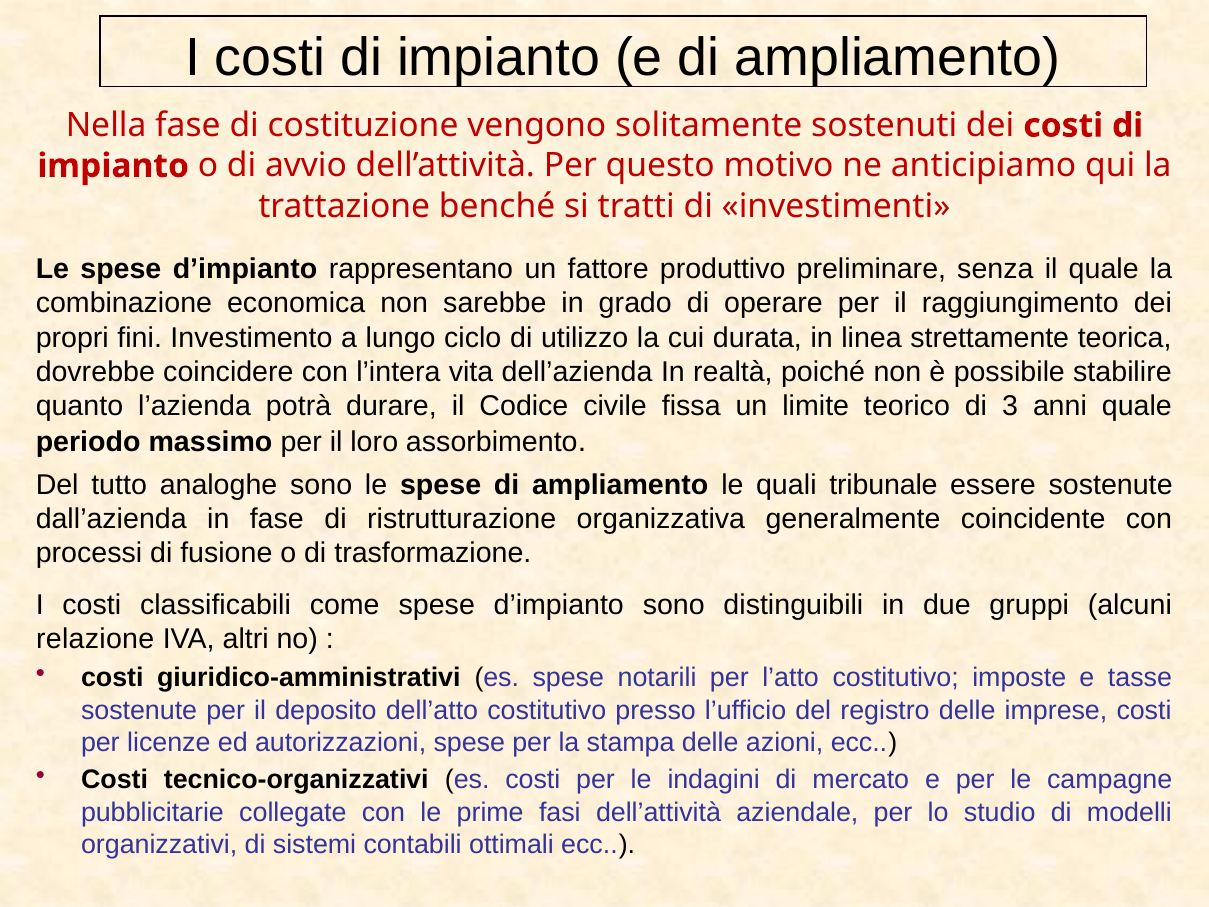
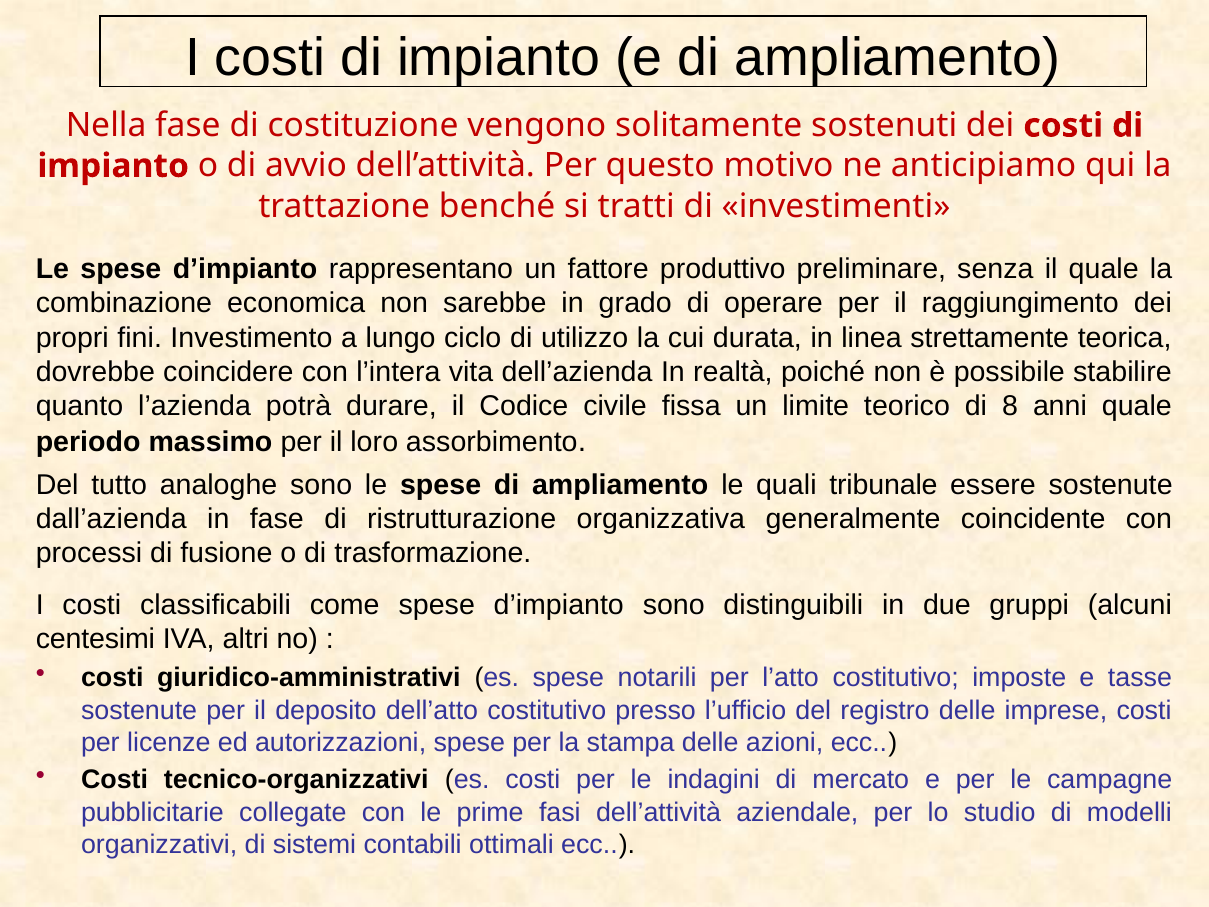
3: 3 -> 8 (1010, 406)
relazione: relazione -> centesimi (95, 639)
